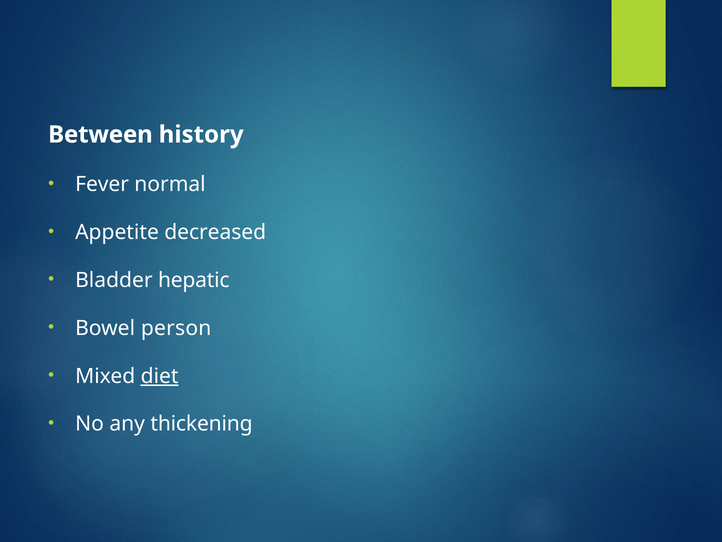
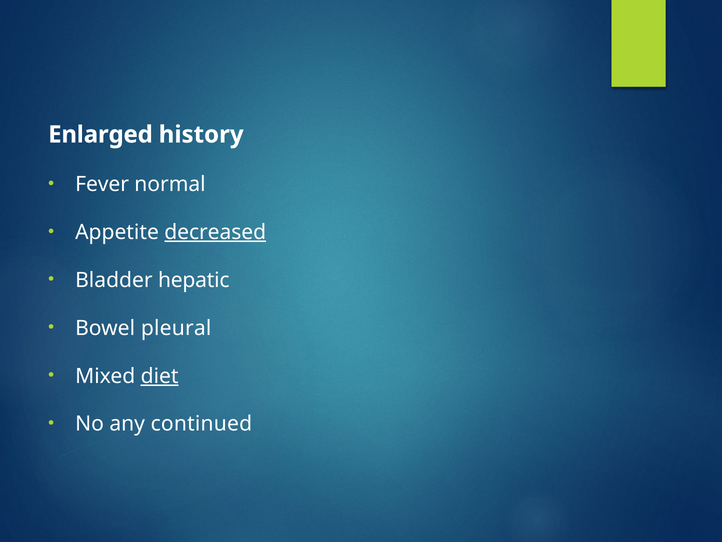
Between: Between -> Enlarged (100, 134)
decreased underline: none -> present (215, 232)
person: person -> pleural (176, 328)
thickening: thickening -> continued (201, 424)
